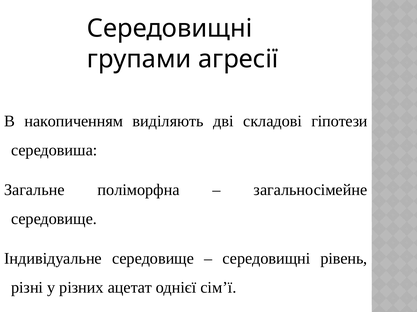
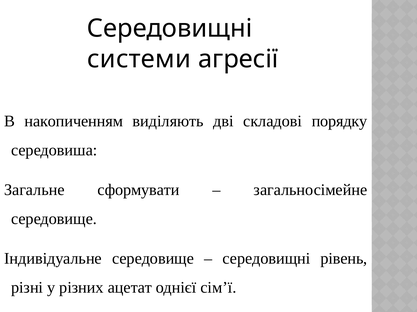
групами: групами -> системи (139, 59)
гіпотези: гіпотези -> порядку (340, 121)
поліморфна: поліморфна -> сформувати (139, 190)
